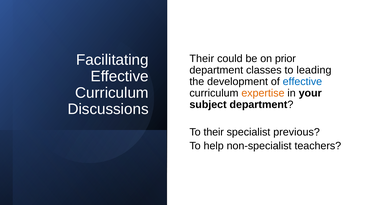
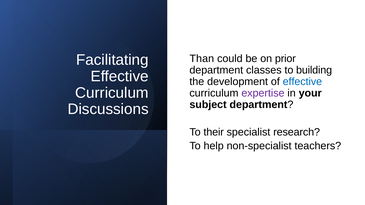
Their: Their -> Than (202, 59)
leading: leading -> building (314, 70)
expertise colour: orange -> purple (263, 93)
previous: previous -> research (297, 132)
